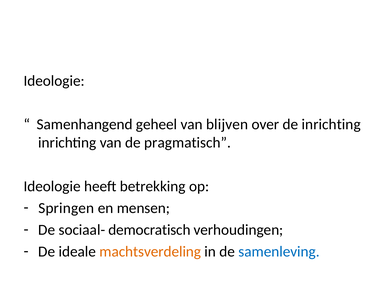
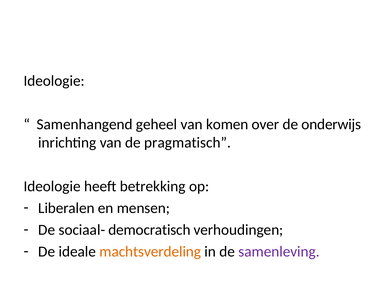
blijven: blijven -> komen (227, 124)
de inrichting: inrichting -> onderwijs (331, 124)
Springen: Springen -> Liberalen (66, 208)
samenleving colour: blue -> purple (279, 252)
